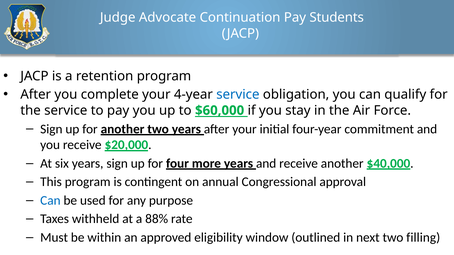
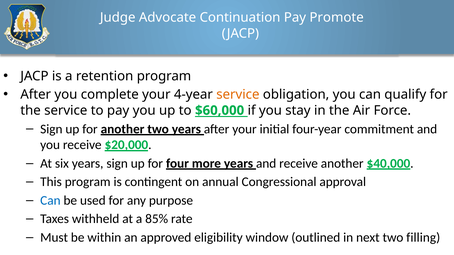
Students: Students -> Promote (337, 18)
service colour: blue -> orange (238, 95)
88%: 88% -> 85% (157, 219)
